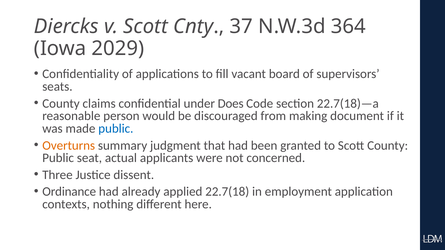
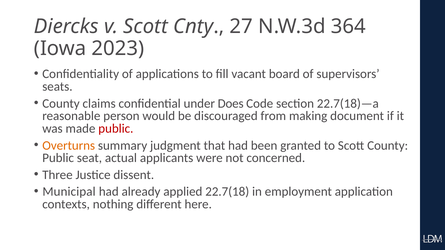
37: 37 -> 27 (241, 26)
2029: 2029 -> 2023 (118, 48)
public colour: blue -> red (116, 129)
Ordinance: Ordinance -> Municipal (69, 192)
